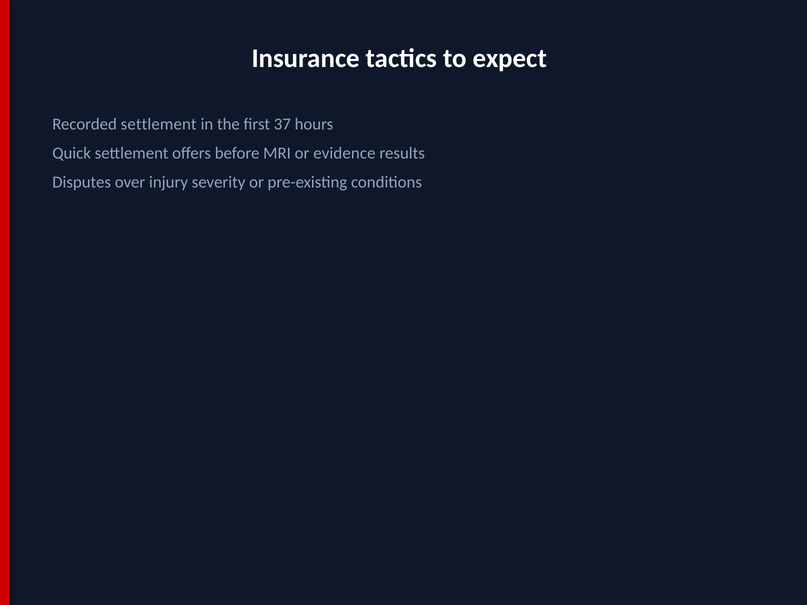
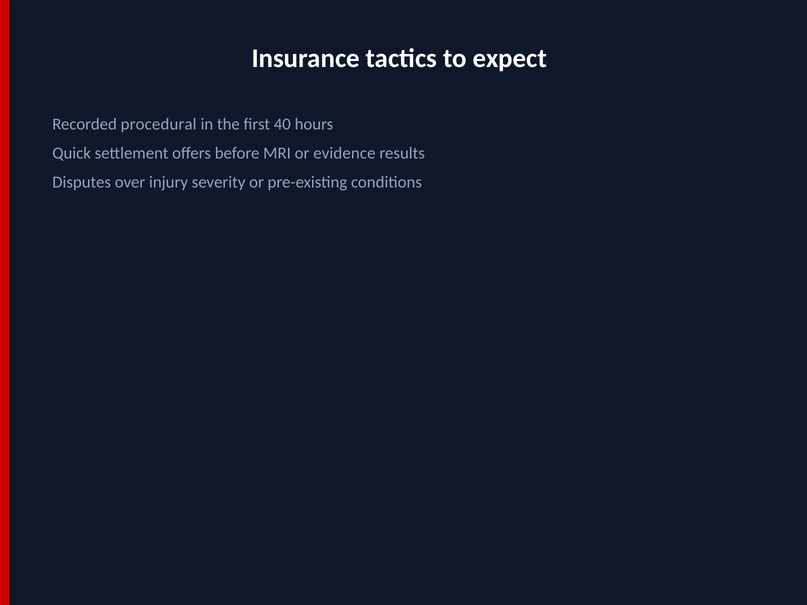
Recorded settlement: settlement -> procedural (159, 124)
37: 37 -> 40 (282, 124)
